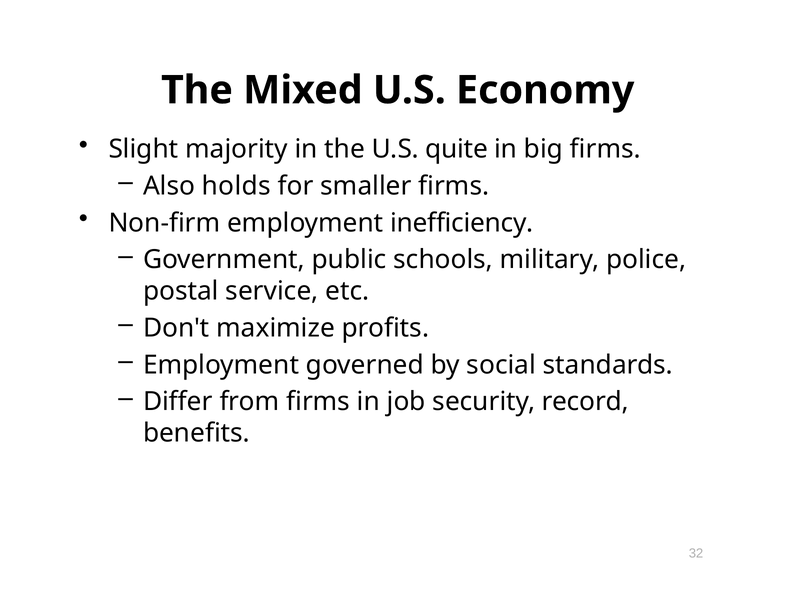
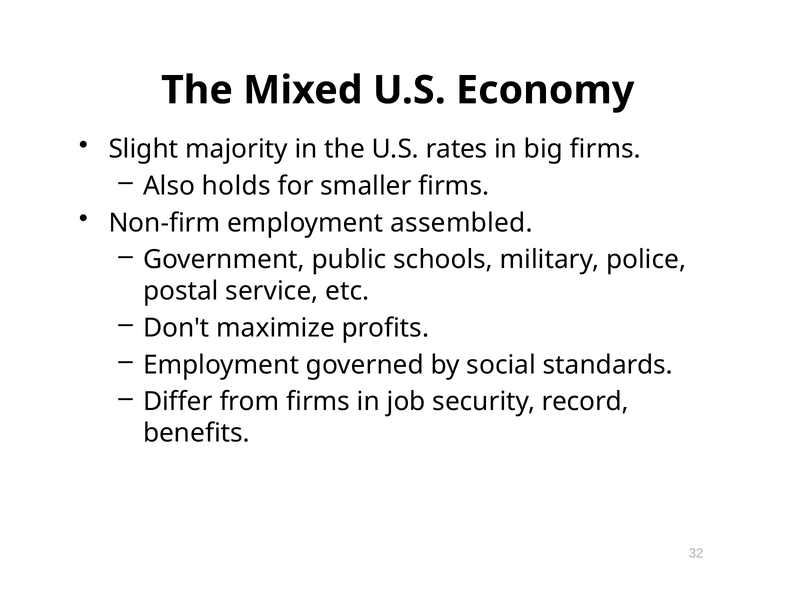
quite: quite -> rates (457, 149)
inefficiency: inefficiency -> assembled (462, 223)
